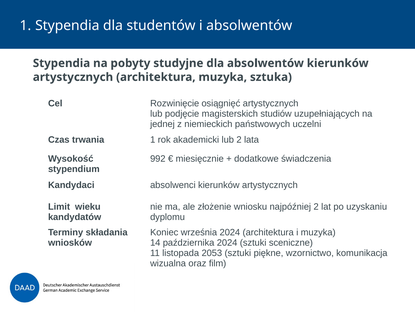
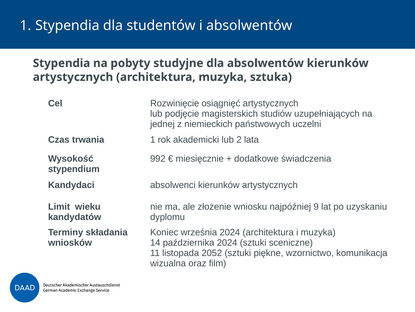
najpóźniej 2: 2 -> 9 (316, 206)
2053: 2053 -> 2052 (212, 252)
